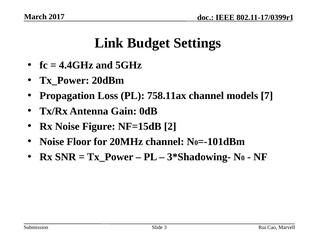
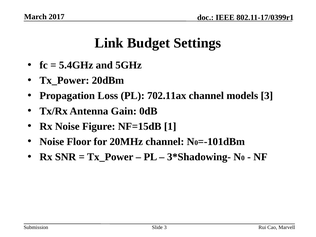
4.4GHz: 4.4GHz -> 5.4GHz (76, 65)
758.11ax: 758.11ax -> 702.11ax (167, 96)
models 7: 7 -> 3 (267, 96)
2: 2 -> 1 (170, 126)
